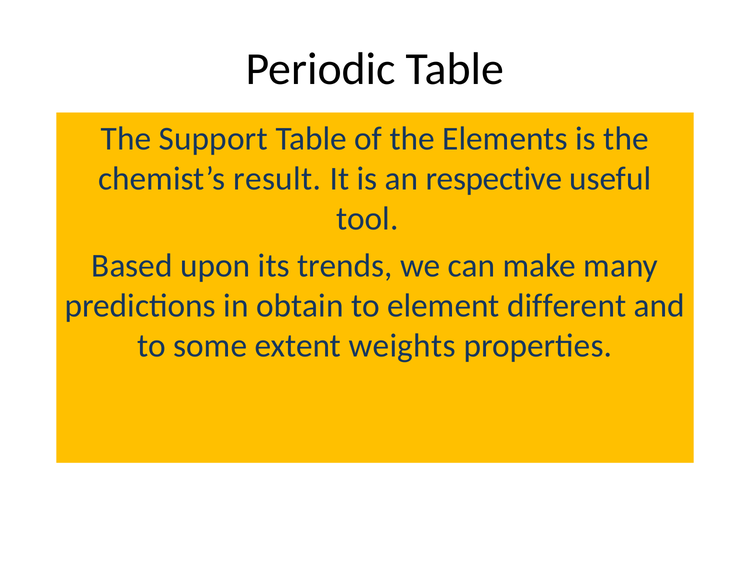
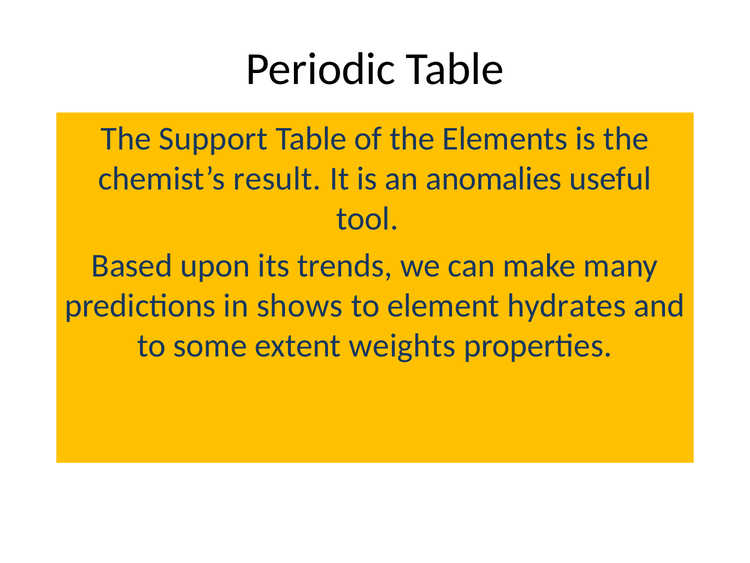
respective: respective -> anomalies (494, 179)
obtain: obtain -> shows (300, 305)
different: different -> hydrates (567, 305)
